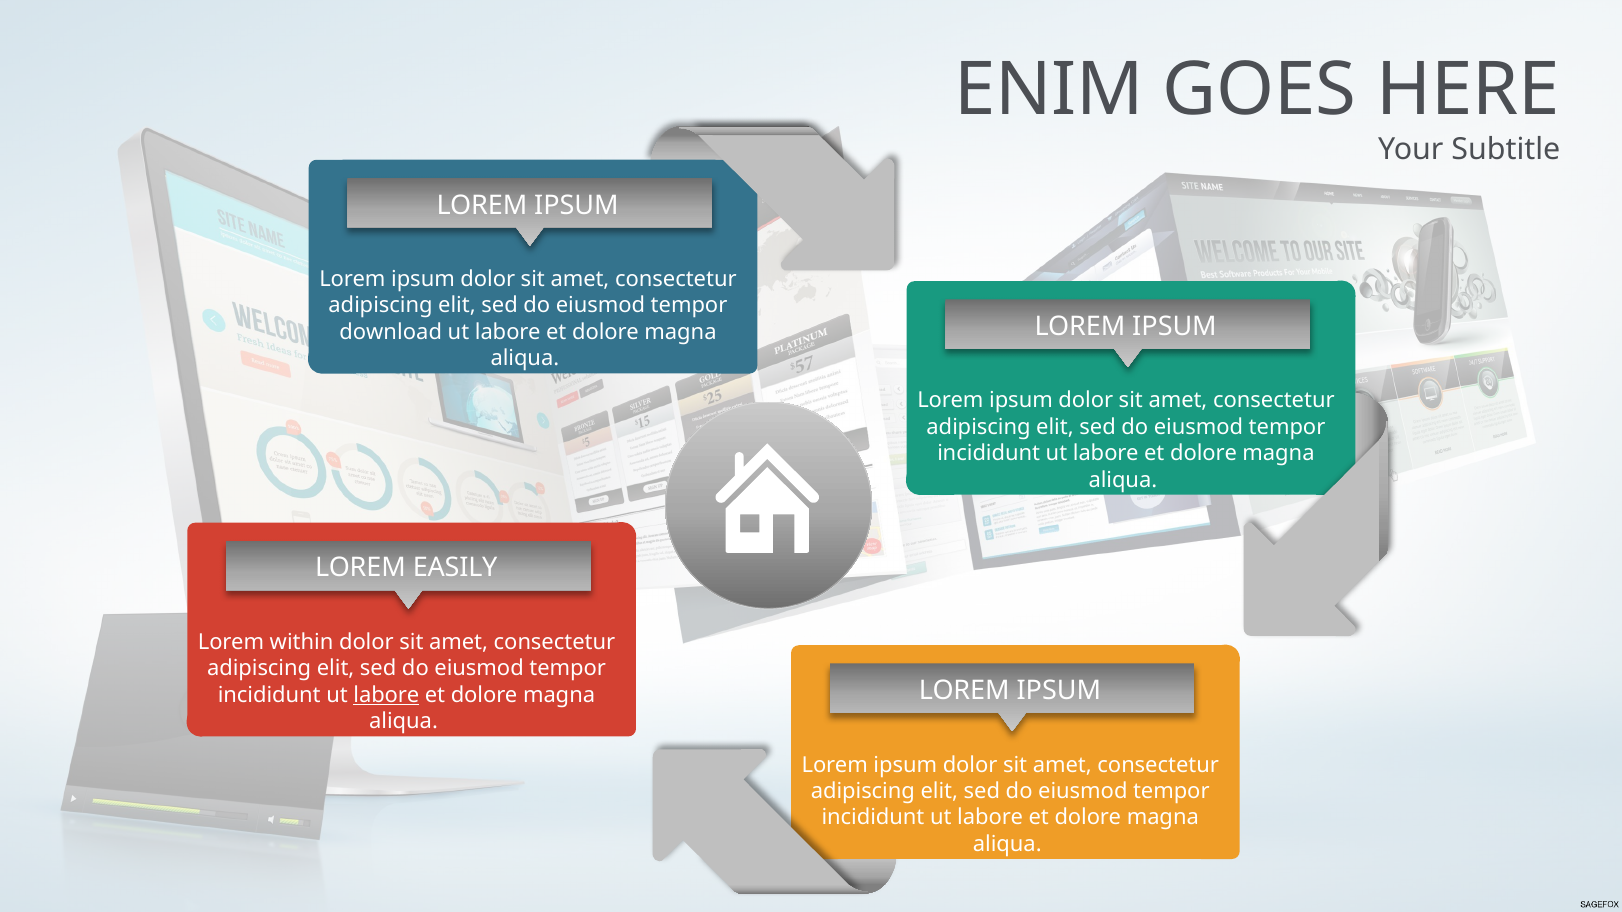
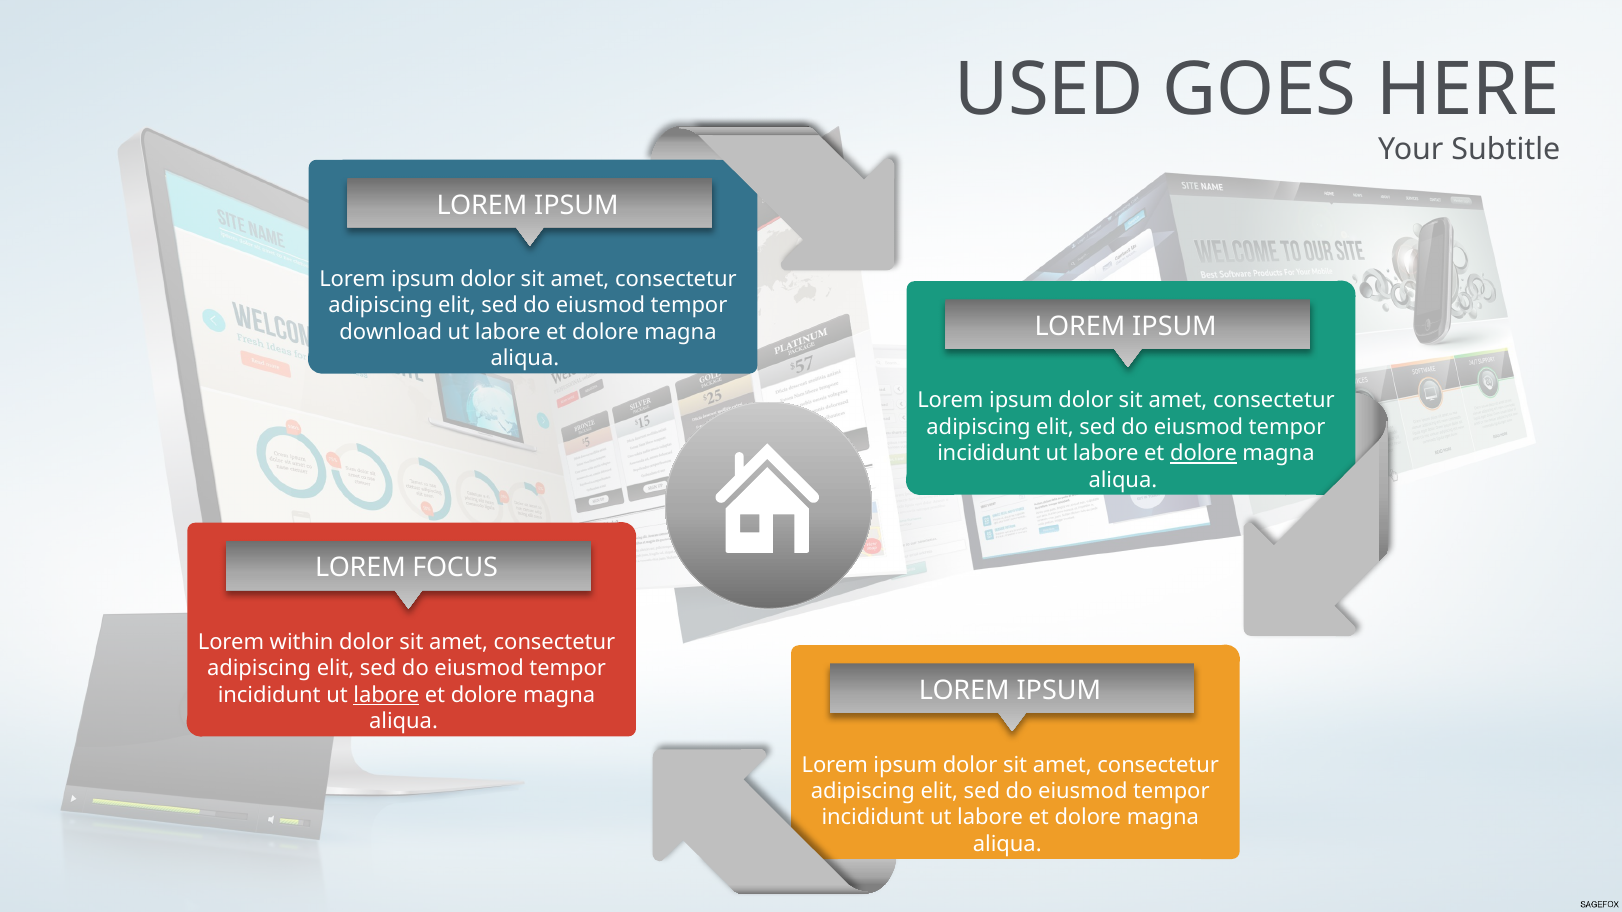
ENIM: ENIM -> USED (1049, 90)
dolore underline: none -> present (1204, 454)
EASILY: EASILY -> FOCUS (455, 568)
